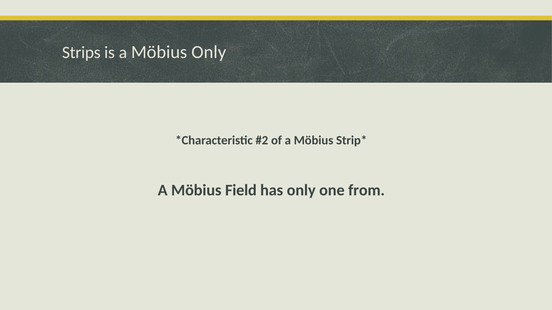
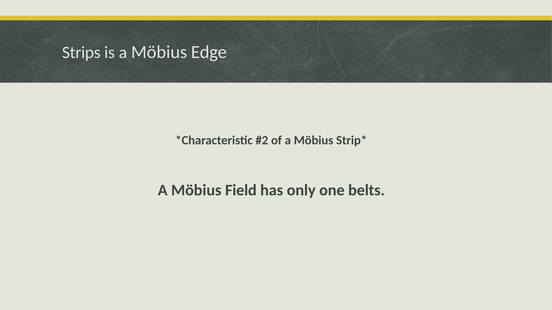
Möbius Only: Only -> Edge (209, 52)
from: from -> belts (367, 190)
